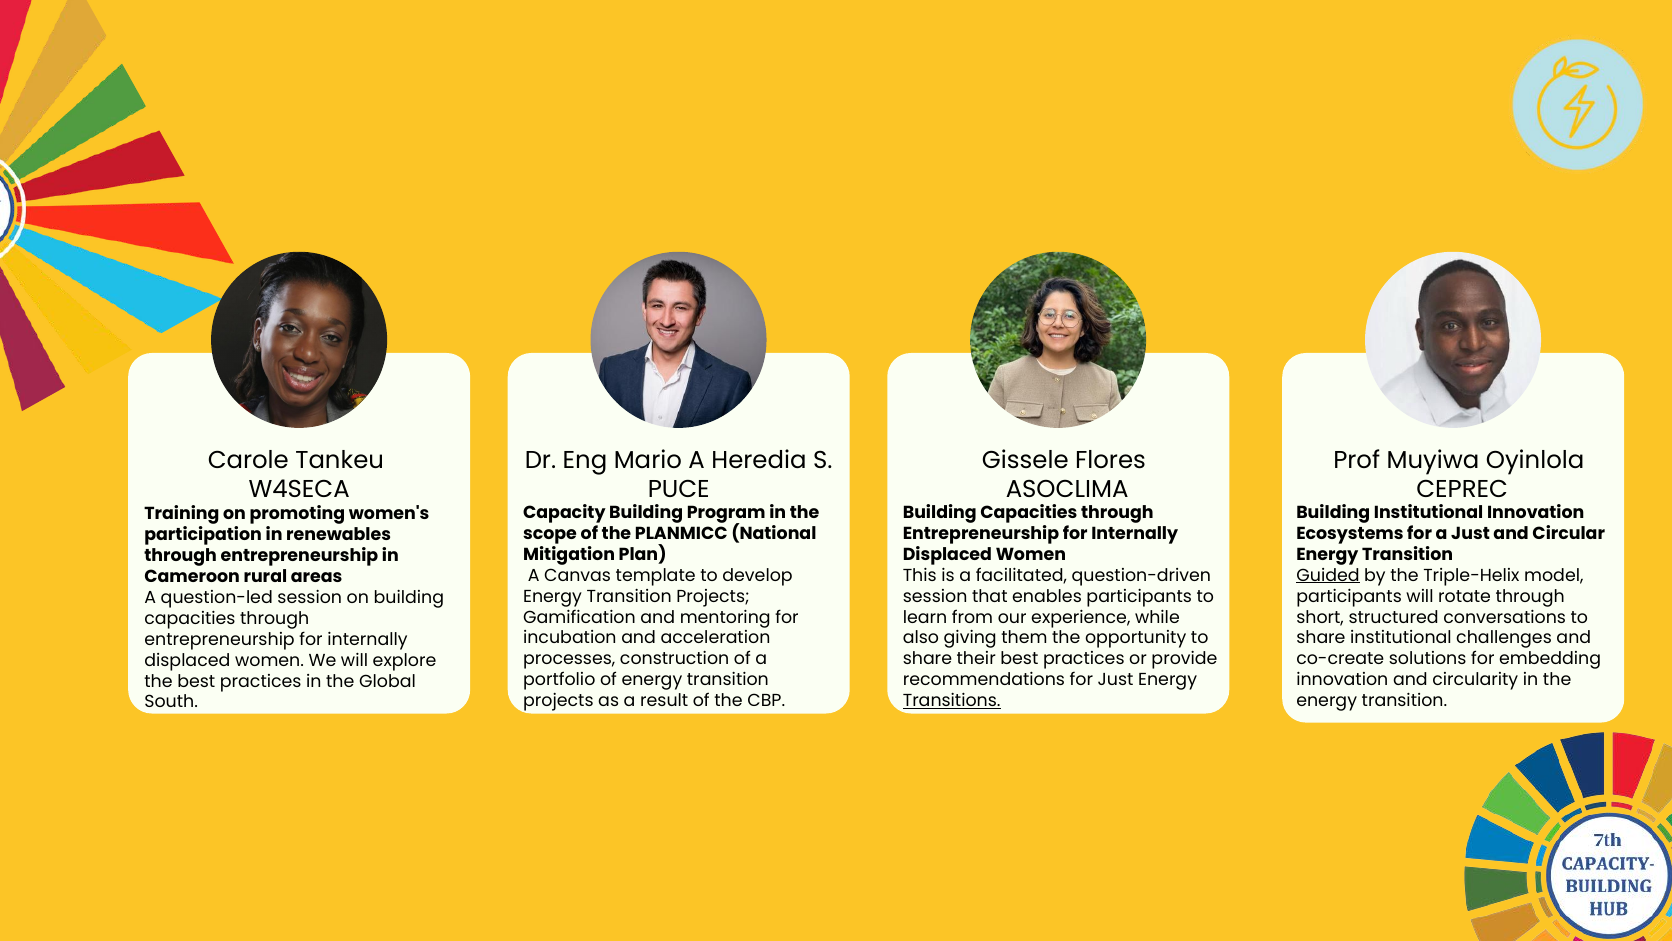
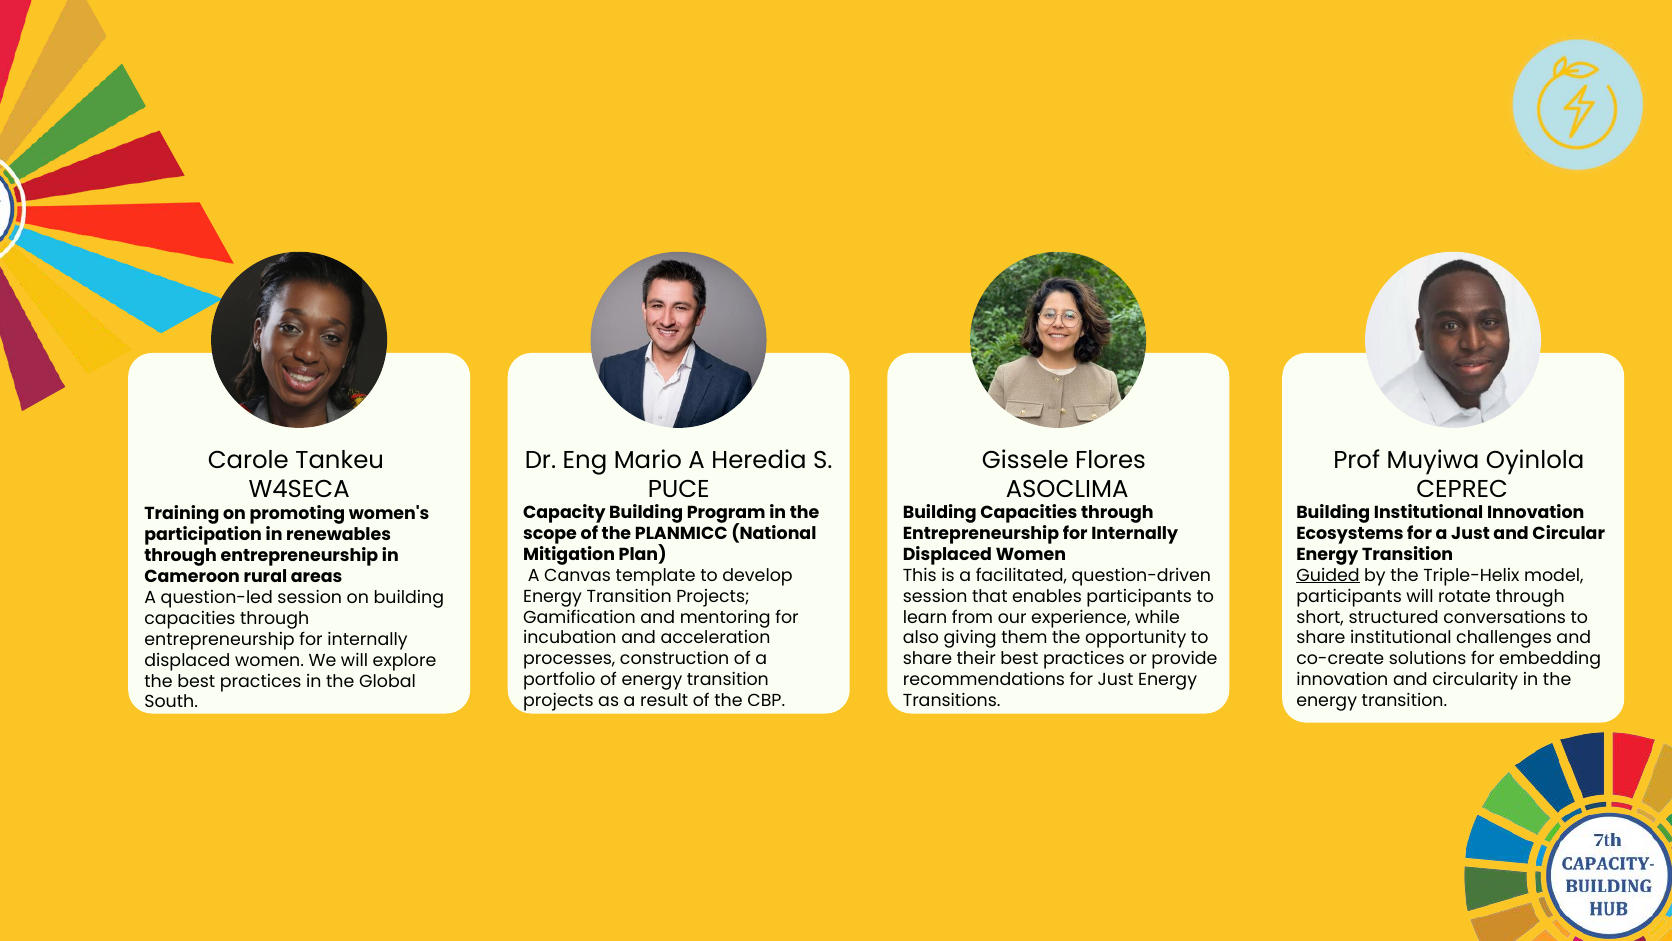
Transitions underline: present -> none (952, 701)
